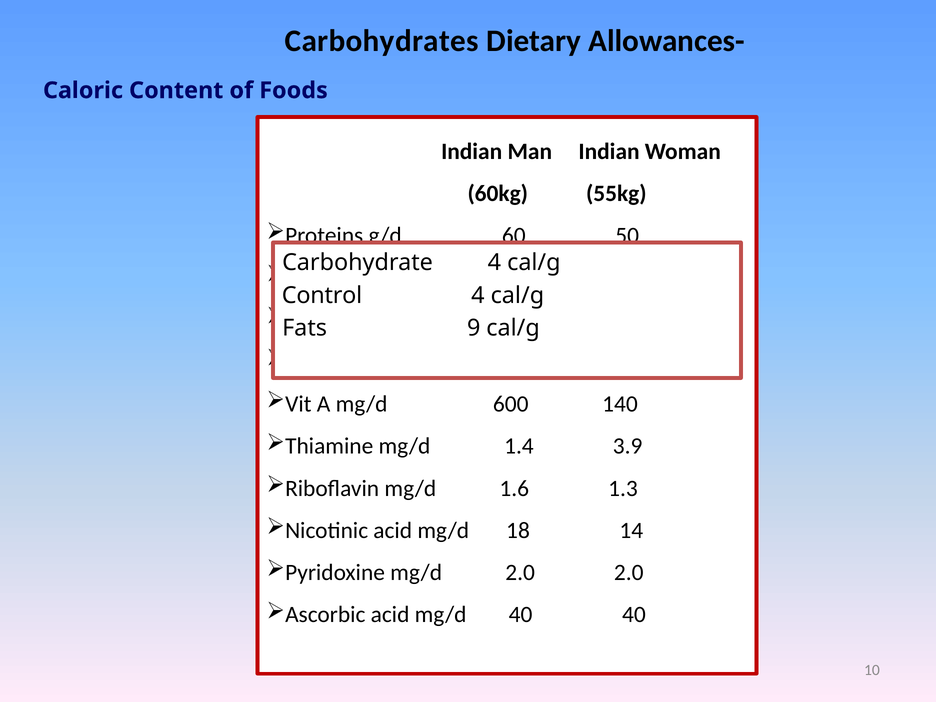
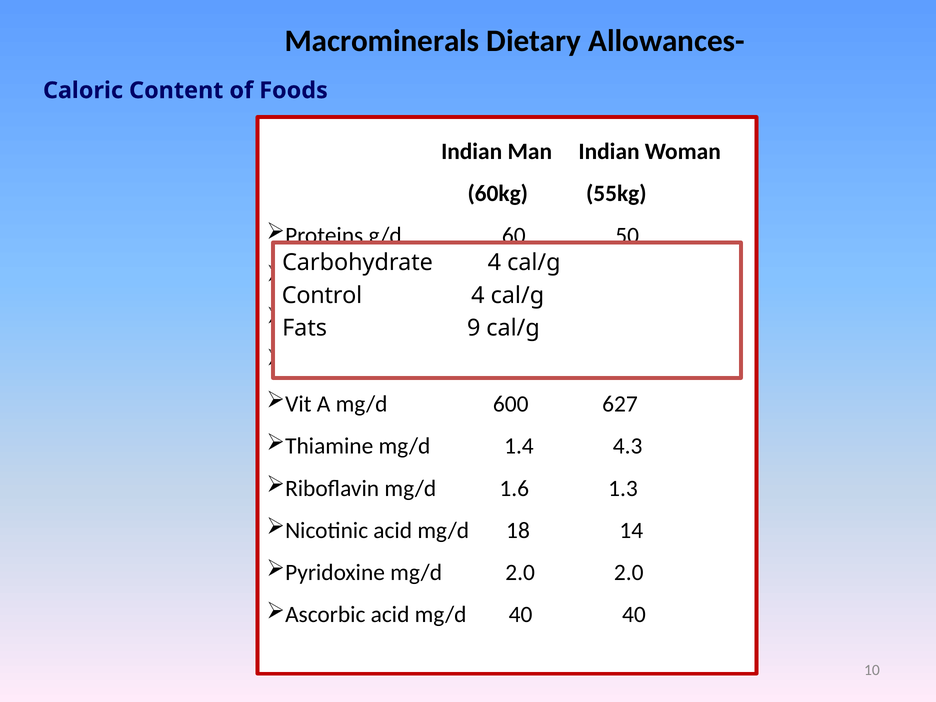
Carbohydrates: Carbohydrates -> Macrominerals (382, 41)
140: 140 -> 627 (620, 404)
3.9: 3.9 -> 4.3 (628, 446)
